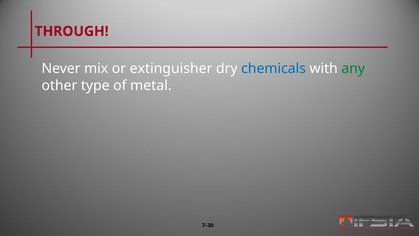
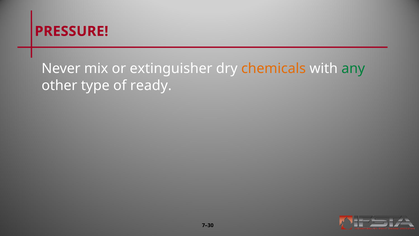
THROUGH: THROUGH -> PRESSURE (71, 31)
chemicals colour: blue -> orange (274, 69)
metal: metal -> ready (151, 85)
